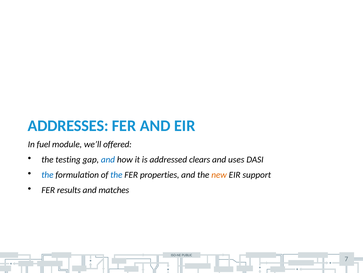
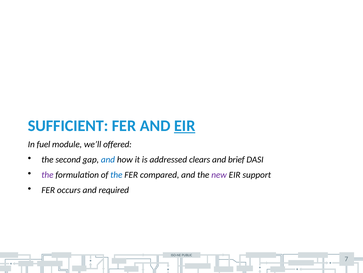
ADDRESSES: ADDRESSES -> SUFFICIENT (68, 125)
EIR underline: none -> present (185, 125)
testing: testing -> second (68, 159)
uses: uses -> brief (236, 159)
the colour: blue -> purple (47, 174)
properties: properties -> compared (160, 174)
new colour: orange -> purple (219, 174)
results: results -> occurs (69, 190)
matches: matches -> required (114, 190)
